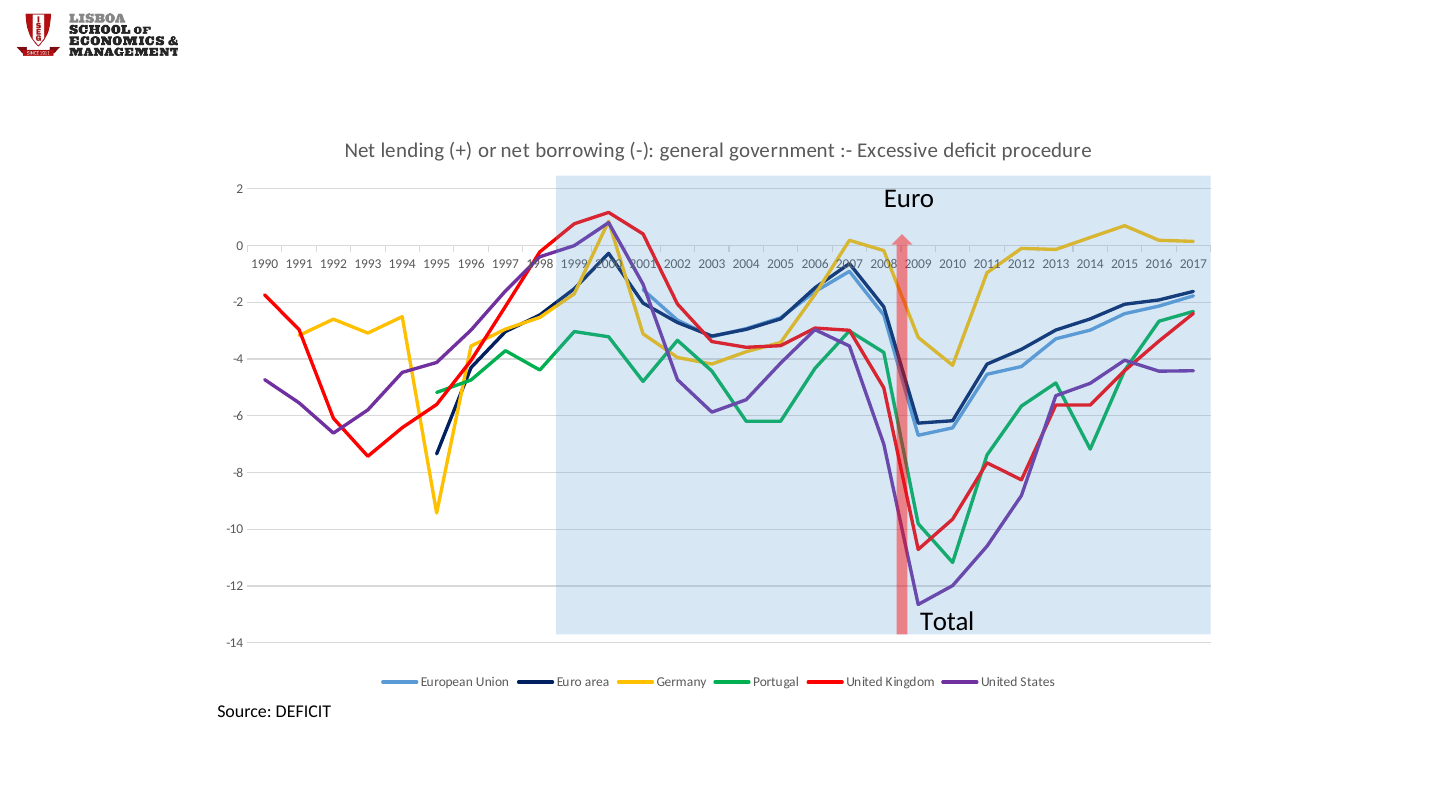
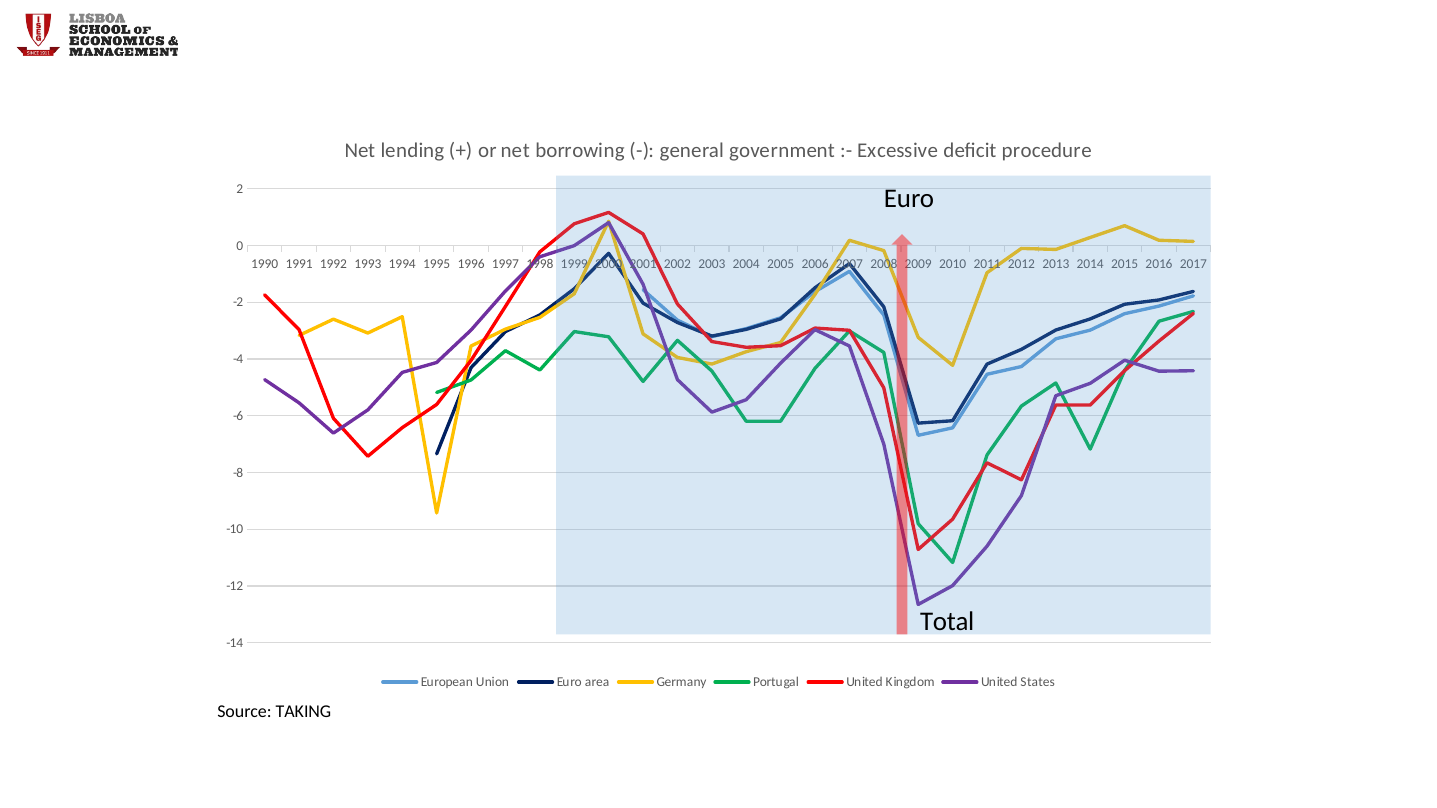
Source DEFICIT: DEFICIT -> TAKING (304, 712)
